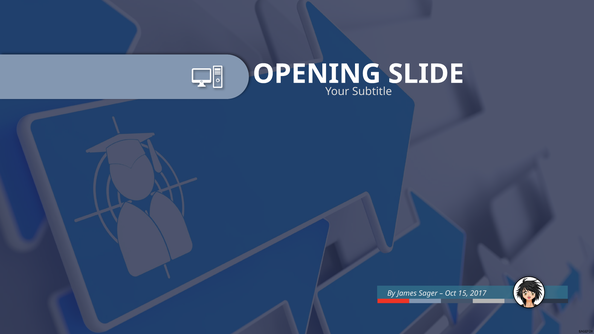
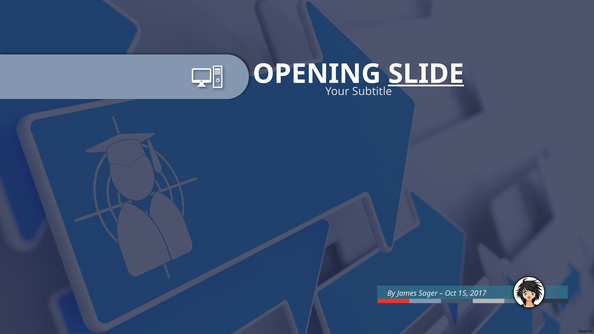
SLIDE underline: none -> present (426, 74)
